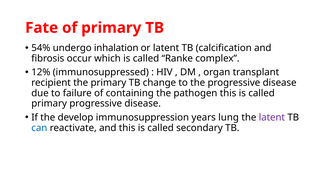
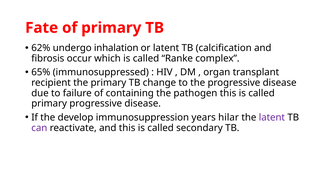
54%: 54% -> 62% (41, 48)
12%: 12% -> 65% (41, 72)
lung: lung -> hilar (229, 117)
can colour: blue -> purple (39, 128)
